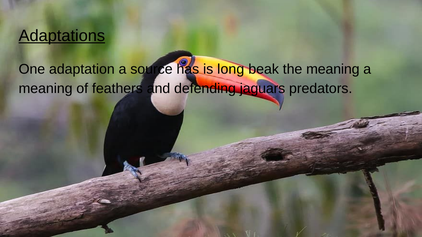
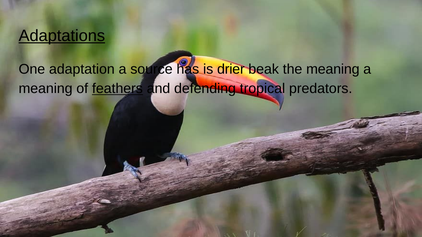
long: long -> drier (231, 69)
feathers underline: none -> present (117, 89)
jaguars: jaguars -> tropical (262, 89)
